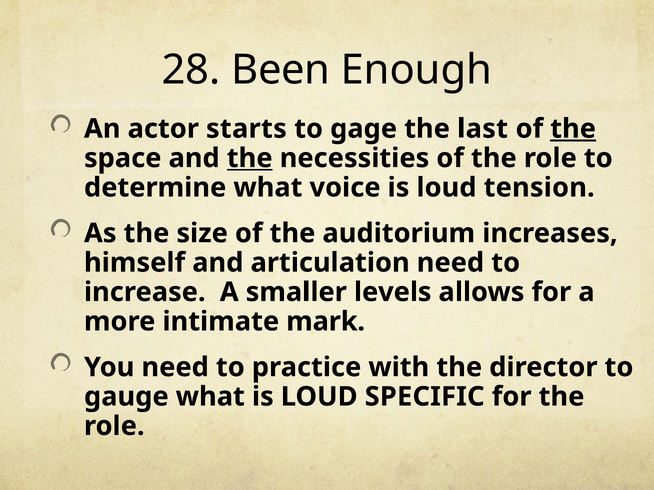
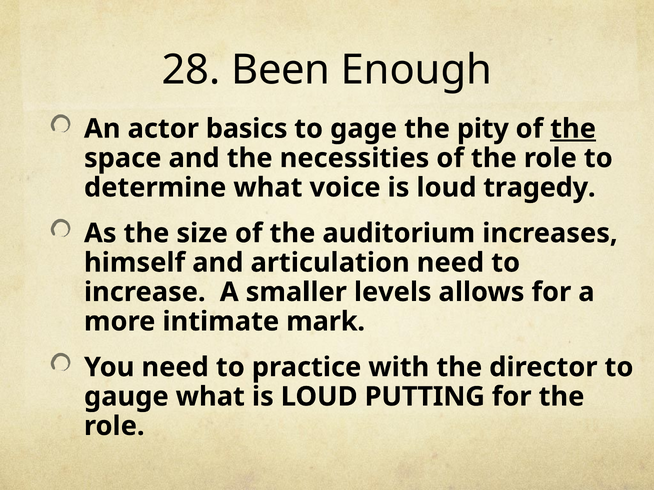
starts: starts -> basics (247, 129)
last: last -> pity (483, 129)
the underline: present -> none (250, 158)
tension: tension -> tragedy (539, 188)
SPECIFIC: SPECIFIC -> PUTTING (425, 397)
